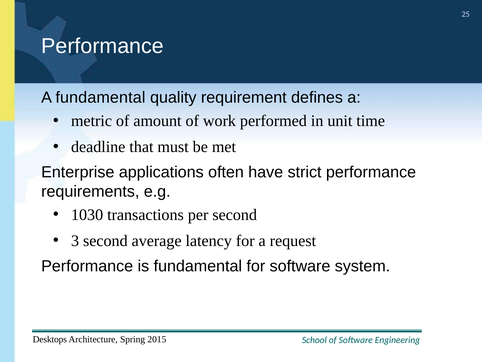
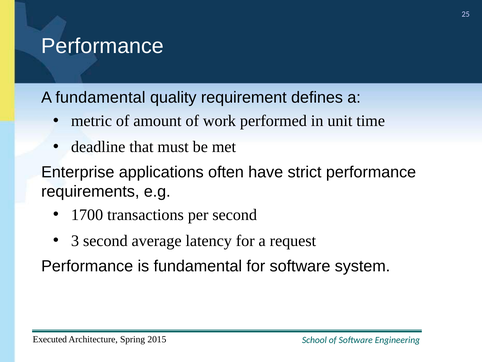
1030: 1030 -> 1700 (87, 215)
Desktops: Desktops -> Executed (50, 339)
